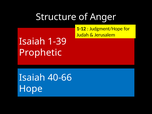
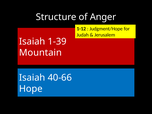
Prophetic: Prophetic -> Mountain (40, 53)
